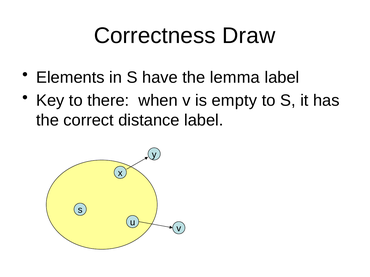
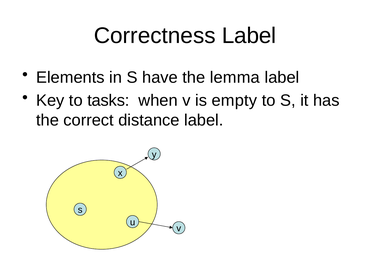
Correctness Draw: Draw -> Label (249, 36)
there: there -> tasks (108, 101)
